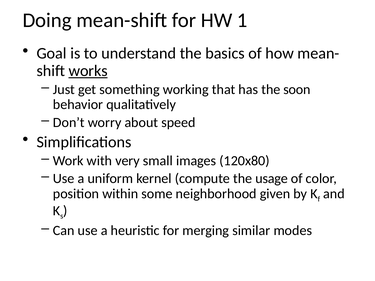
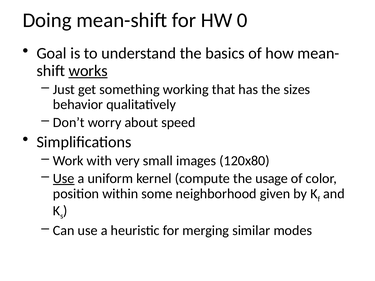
1: 1 -> 0 (242, 20)
soon: soon -> sizes (297, 89)
Use underline: none -> present (64, 179)
